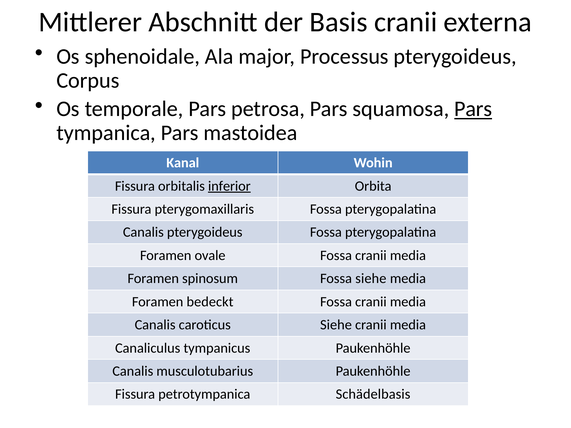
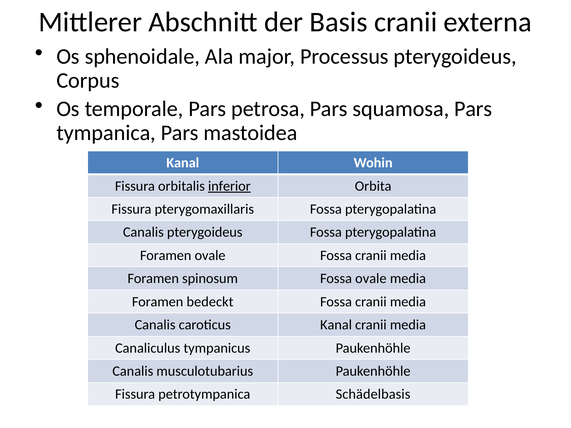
Pars underline: present -> none (473, 109)
Fossa siehe: siehe -> ovale (371, 279)
caroticus Siehe: Siehe -> Kanal (336, 325)
